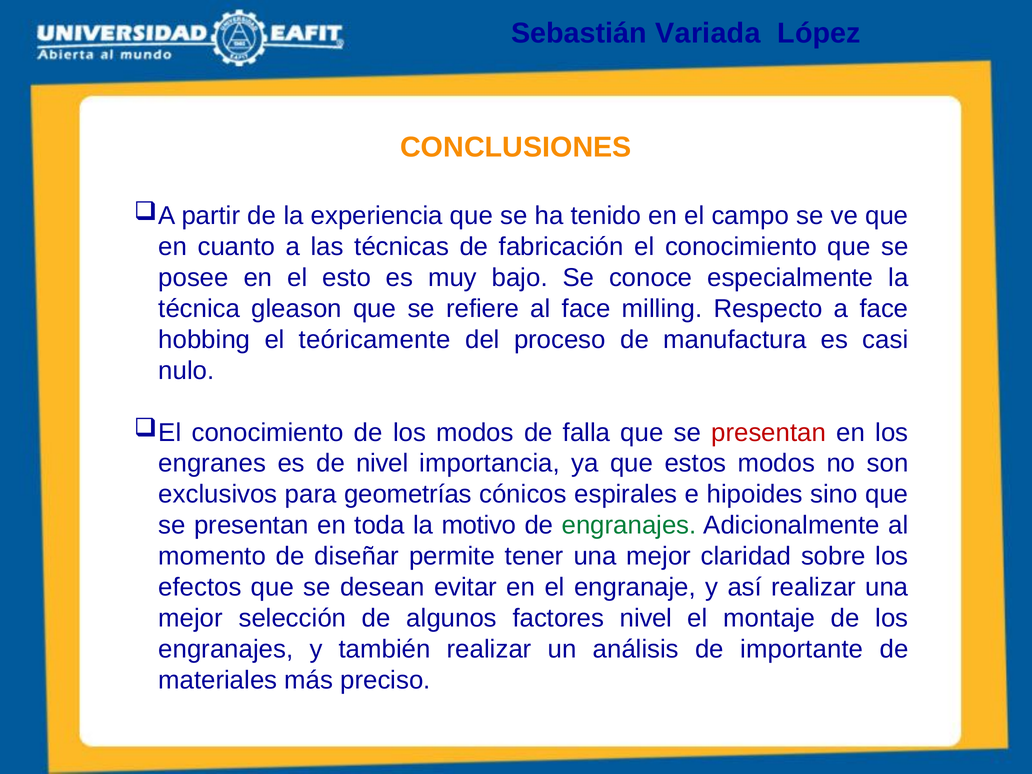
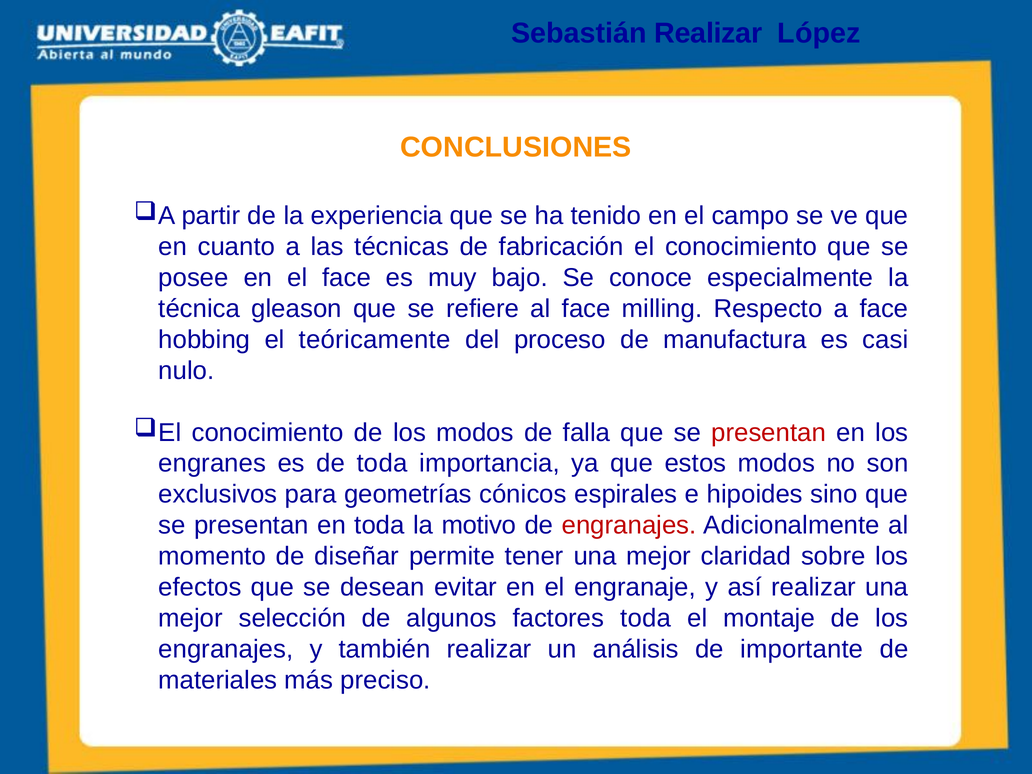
Sebastián Variada: Variada -> Realizar (708, 33)
el esto: esto -> face (347, 278)
de nivel: nivel -> toda (382, 463)
engranajes colour: green -> red (629, 525)
factores nivel: nivel -> toda (646, 618)
